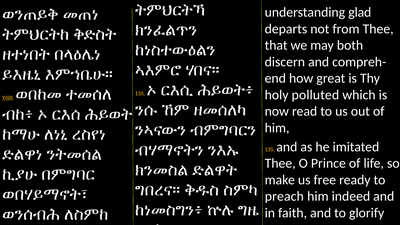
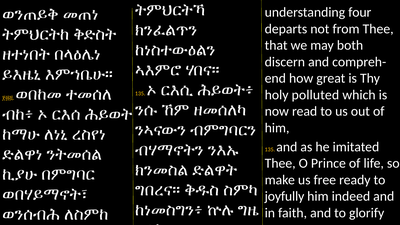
glad: glad -> four (360, 12)
preach: preach -> joyfully (284, 196)
